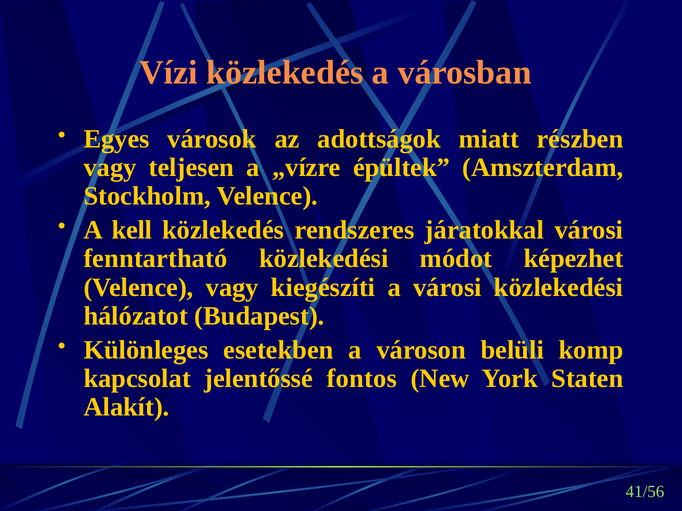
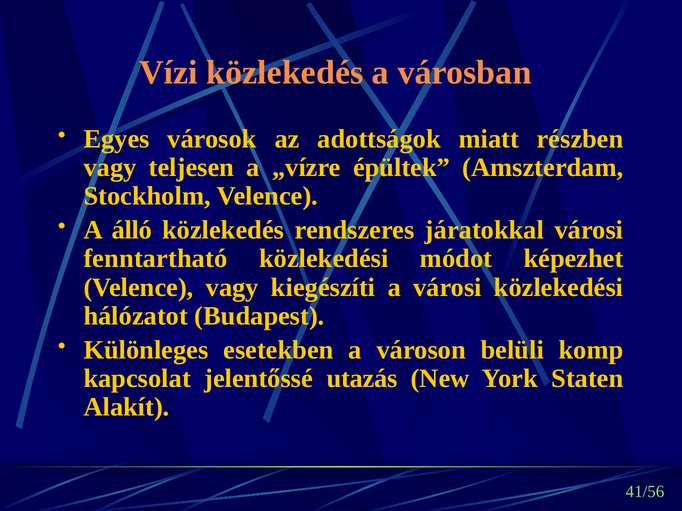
kell: kell -> álló (132, 230)
fontos: fontos -> utazás (362, 379)
